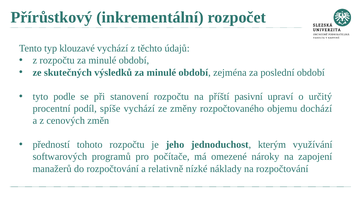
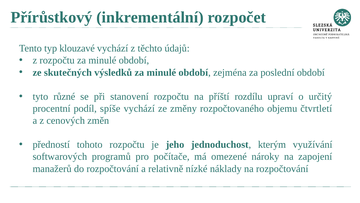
podle: podle -> různé (64, 96)
pasivní: pasivní -> rozdílu (249, 96)
dochází: dochází -> čtvrtletí (316, 108)
